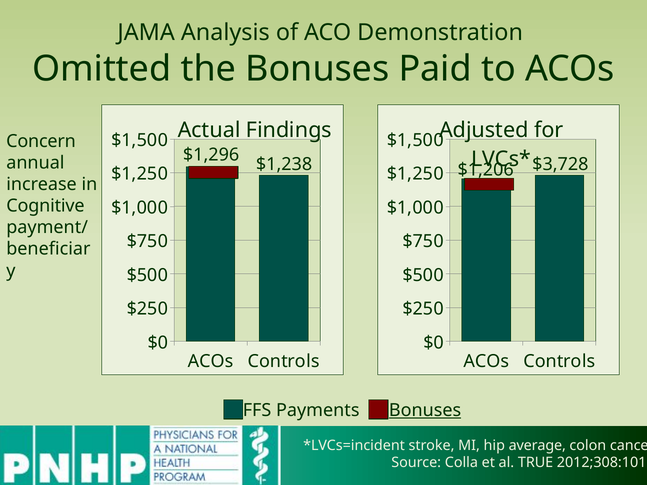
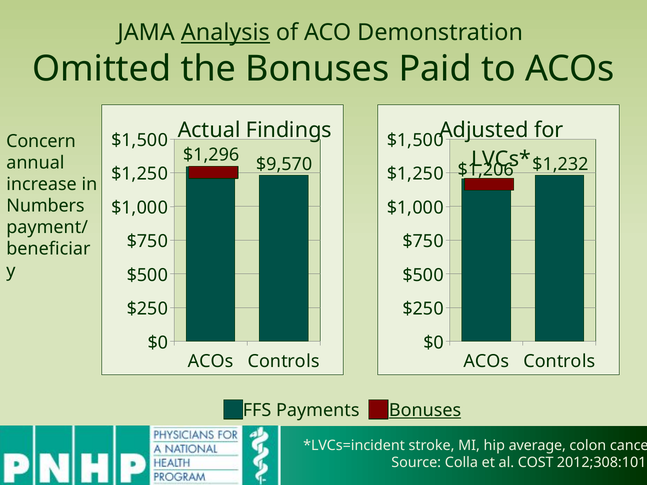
Analysis underline: none -> present (225, 33)
$1,238: $1,238 -> $9,570 (284, 165)
$3,728: $3,728 -> $1,232 (560, 165)
Cognitive: Cognitive -> Numbers (45, 206)
TRUE: TRUE -> COST (536, 463)
